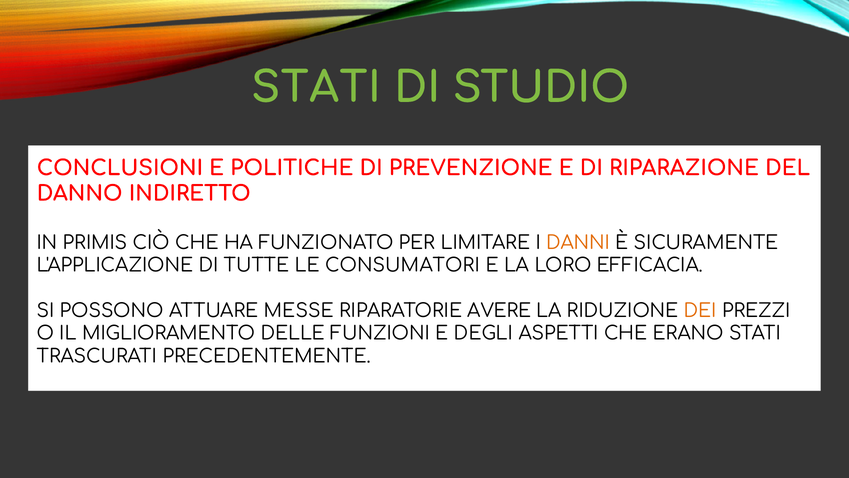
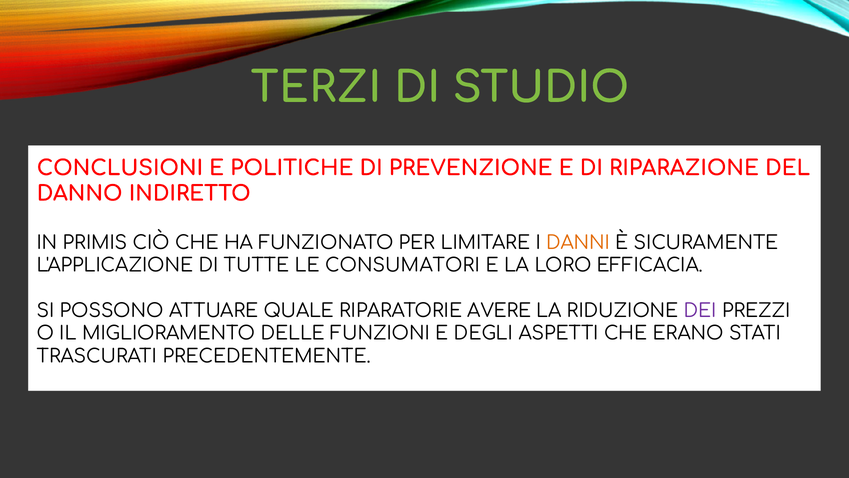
STATI: STATI -> TERZI (316, 88)
MESSE: MESSE -> QUALE (299, 311)
DEI colour: orange -> purple (700, 311)
